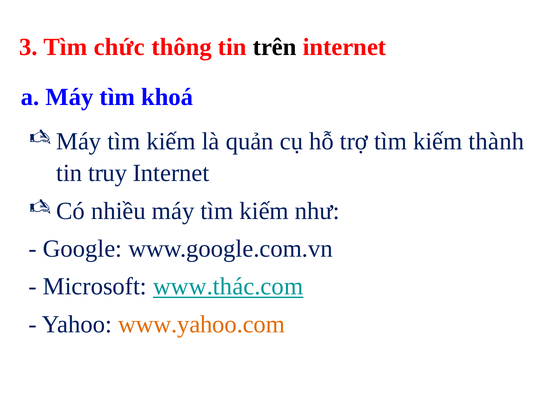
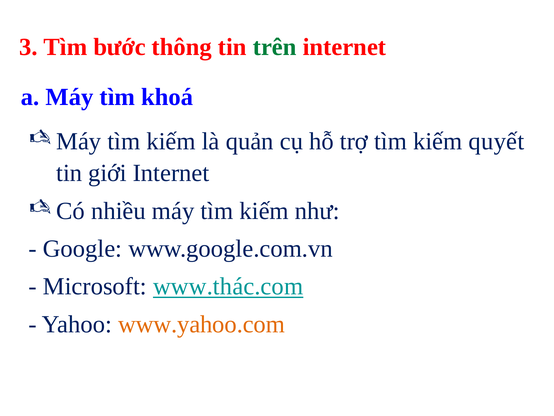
chức: chức -> bước (120, 47)
trên colour: black -> green (275, 47)
thành: thành -> quyết (496, 141)
truy: truy -> giới (108, 173)
